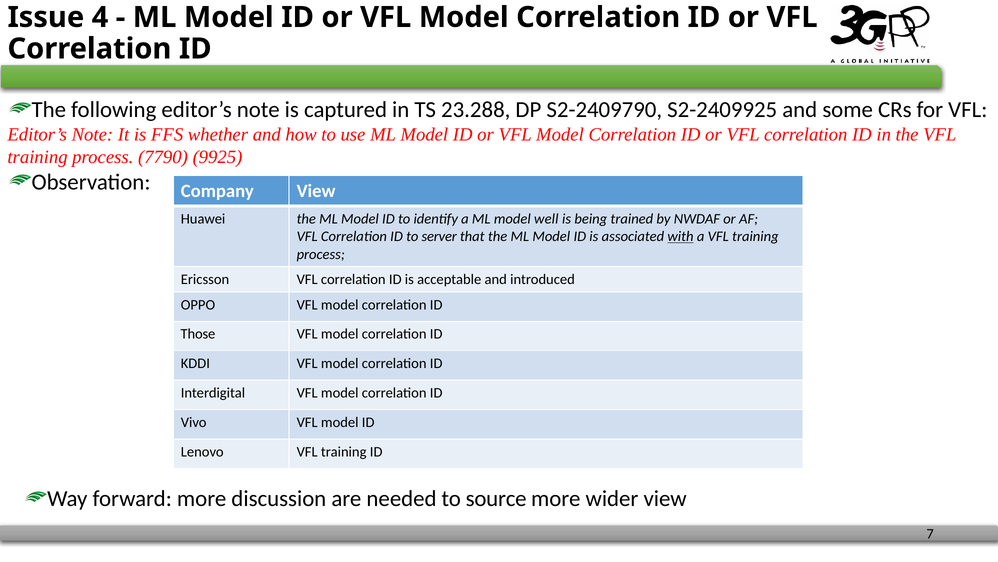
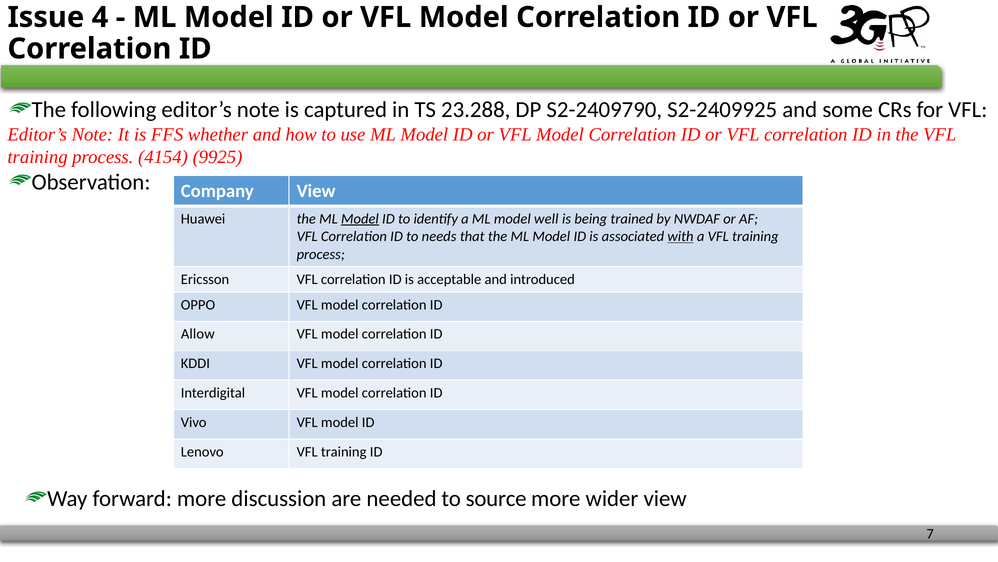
7790: 7790 -> 4154 (163, 157)
Model underline: none -> present (360, 219)
server: server -> needs (439, 236)
Those: Those -> Allow (198, 334)
